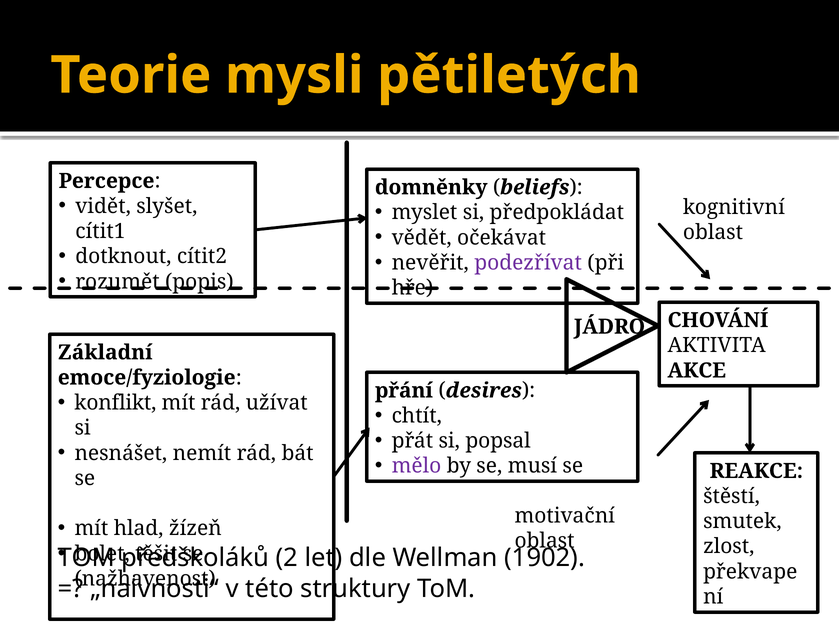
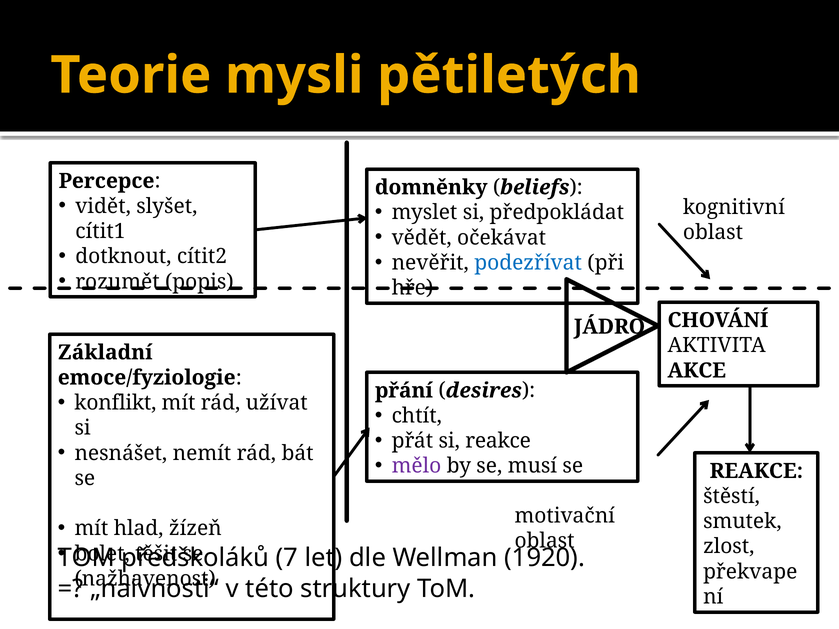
podezřívat colour: purple -> blue (528, 263)
si popsal: popsal -> reakce (498, 441)
2: 2 -> 7 (287, 558)
1902: 1902 -> 1920 (545, 558)
